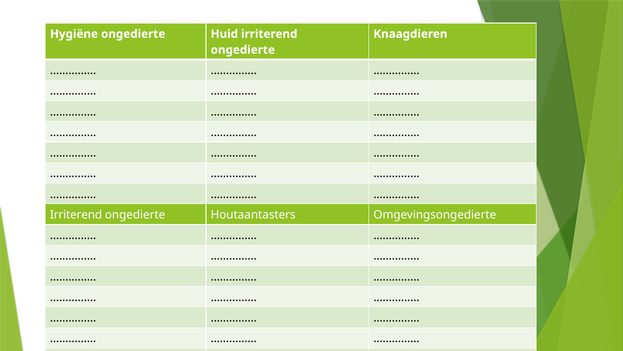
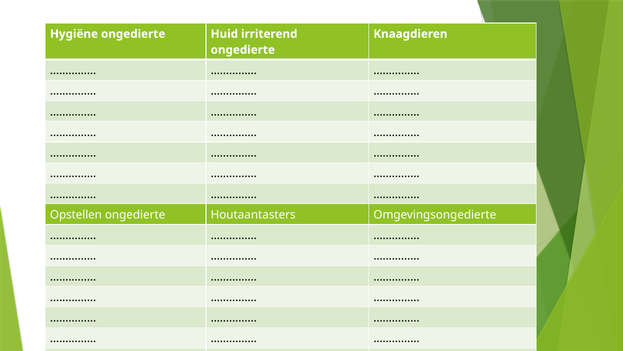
Irriterend: Irriterend -> Opstellen (76, 214)
